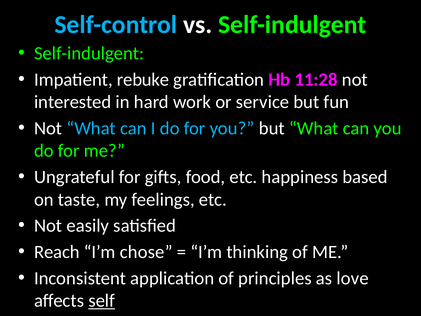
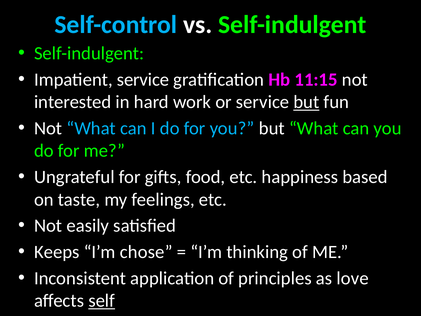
Impatient rebuke: rebuke -> service (143, 79)
11:28: 11:28 -> 11:15 (316, 79)
but underline: none -> present (306, 102)
Reach: Reach -> Keeps (57, 252)
